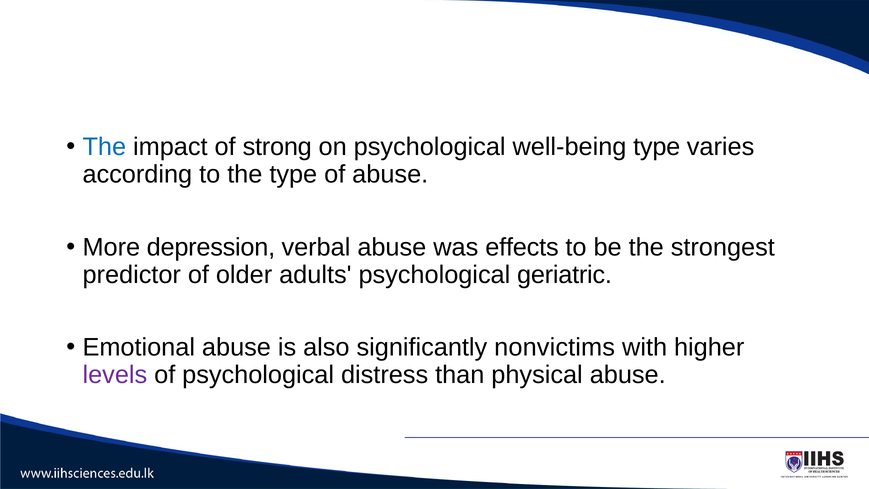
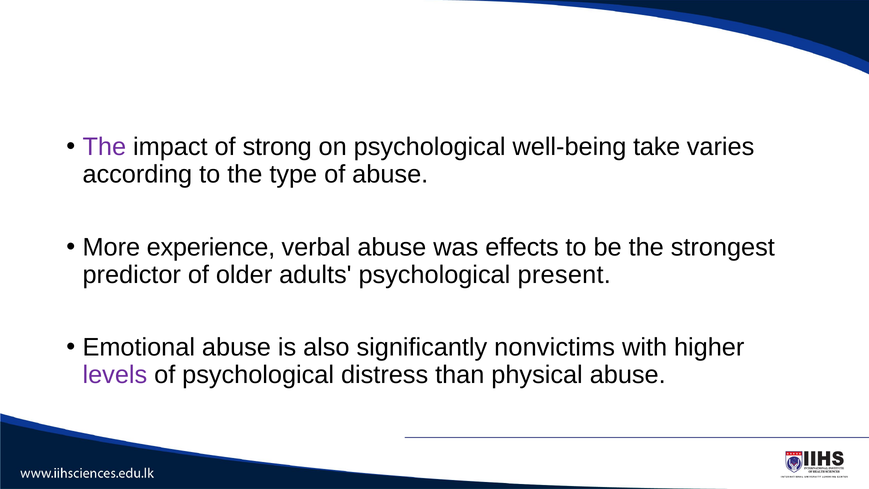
The colour: blue -> purple (104, 147)
well-being type: type -> take (657, 147)
depression: depression -> experience (211, 247)
geriatric: geriatric -> present (564, 275)
